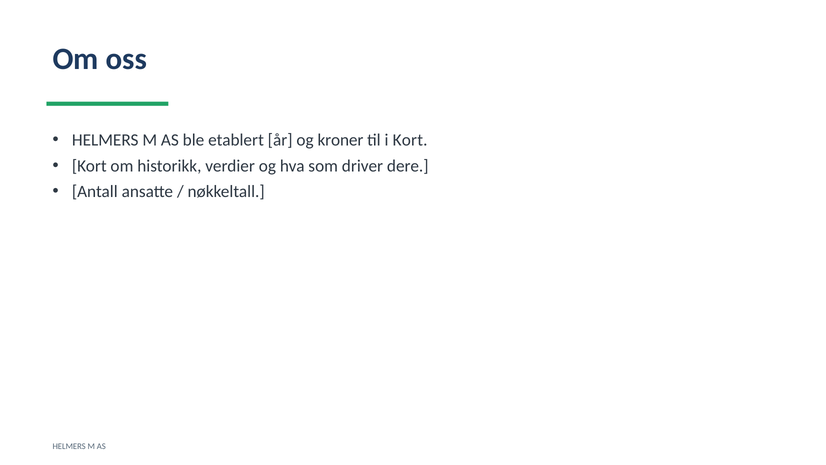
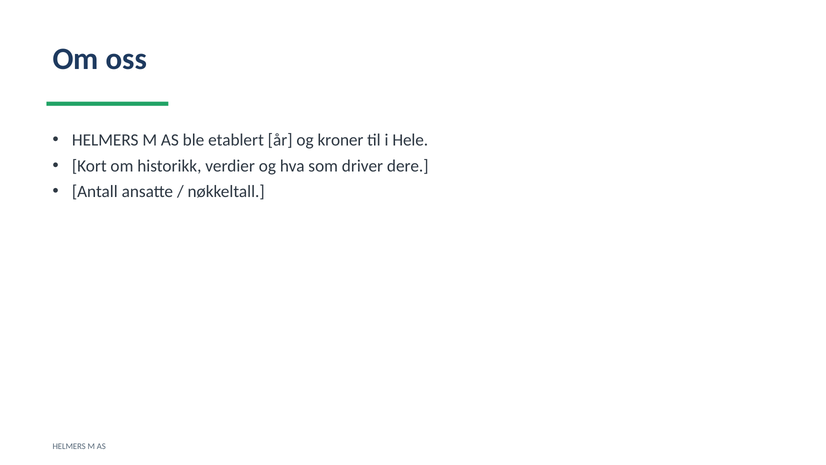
i Kort: Kort -> Hele (410, 140)
